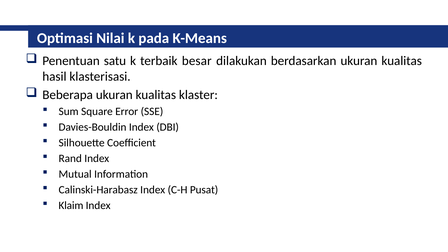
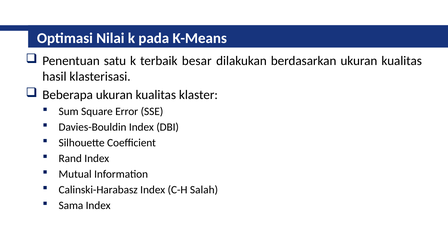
Pusat: Pusat -> Salah (204, 190)
Klaim: Klaim -> Sama (71, 206)
